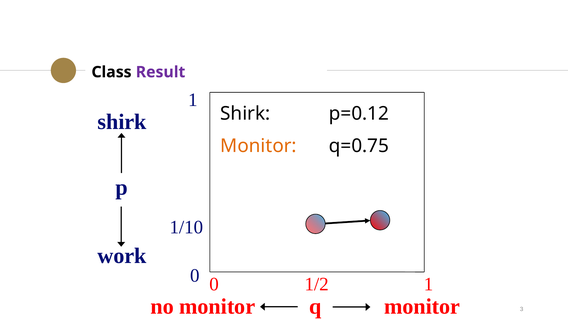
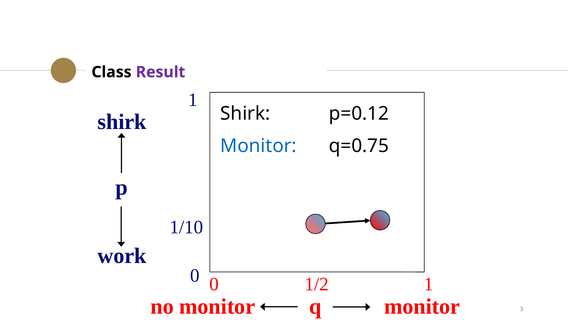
Monitor colour: orange -> blue (258, 146)
